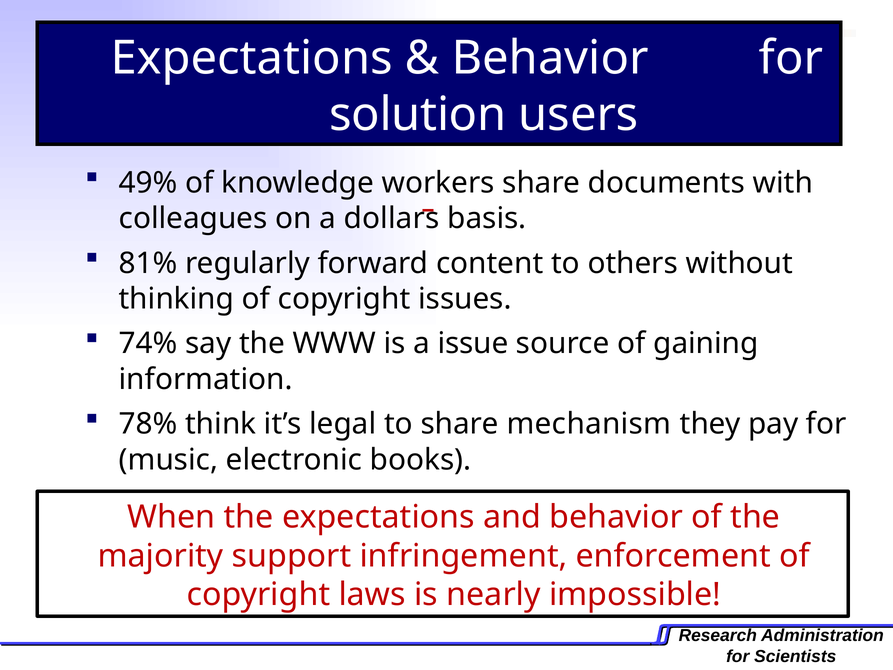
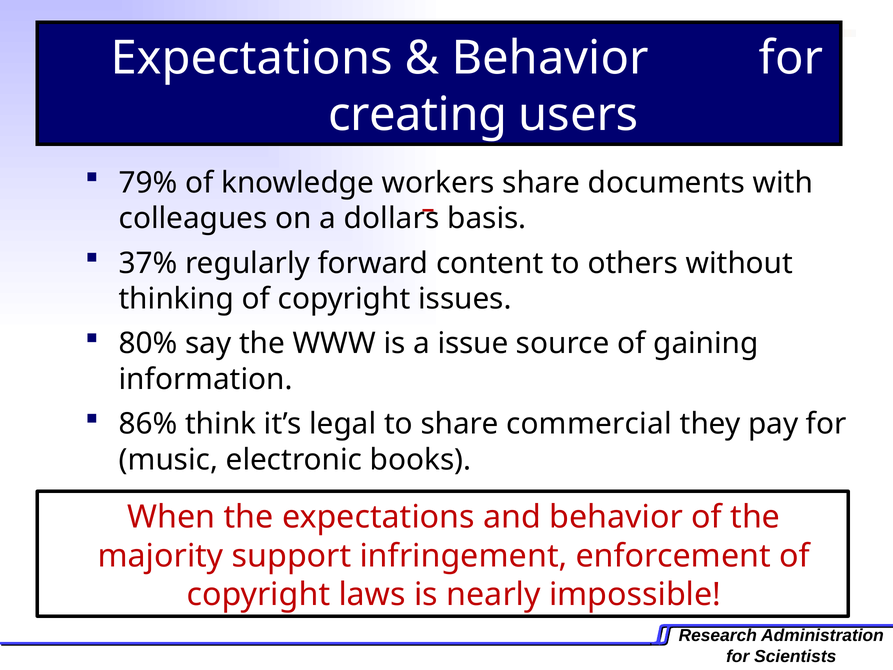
solution: solution -> creating (418, 115)
49%: 49% -> 79% (148, 183)
81%: 81% -> 37% (148, 263)
74%: 74% -> 80% (148, 344)
78%: 78% -> 86% (148, 424)
mechanism: mechanism -> commercial (589, 424)
